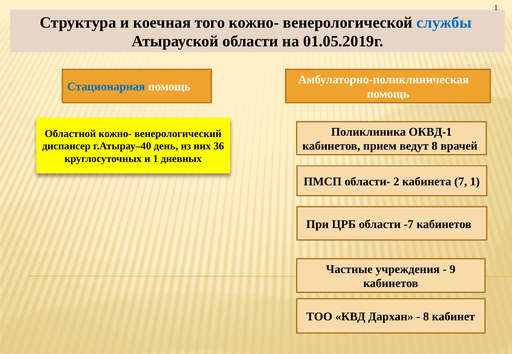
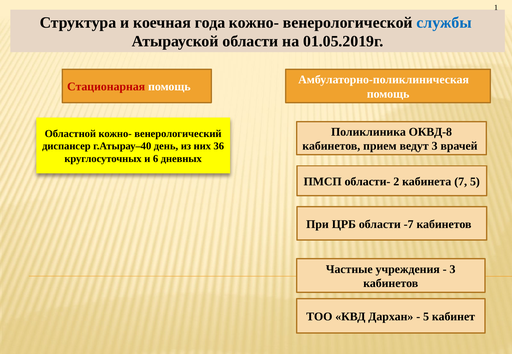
того: того -> года (210, 23)
Стационарная colour: blue -> red (106, 87)
ОКВД-1: ОКВД-1 -> ОКВД-8 (430, 132)
ведут 8: 8 -> 3 (435, 146)
и 1: 1 -> 6 (156, 159)
7 1: 1 -> 5 (475, 182)
9: 9 -> 3 (453, 270)
8: 8 -> 5 (426, 317)
